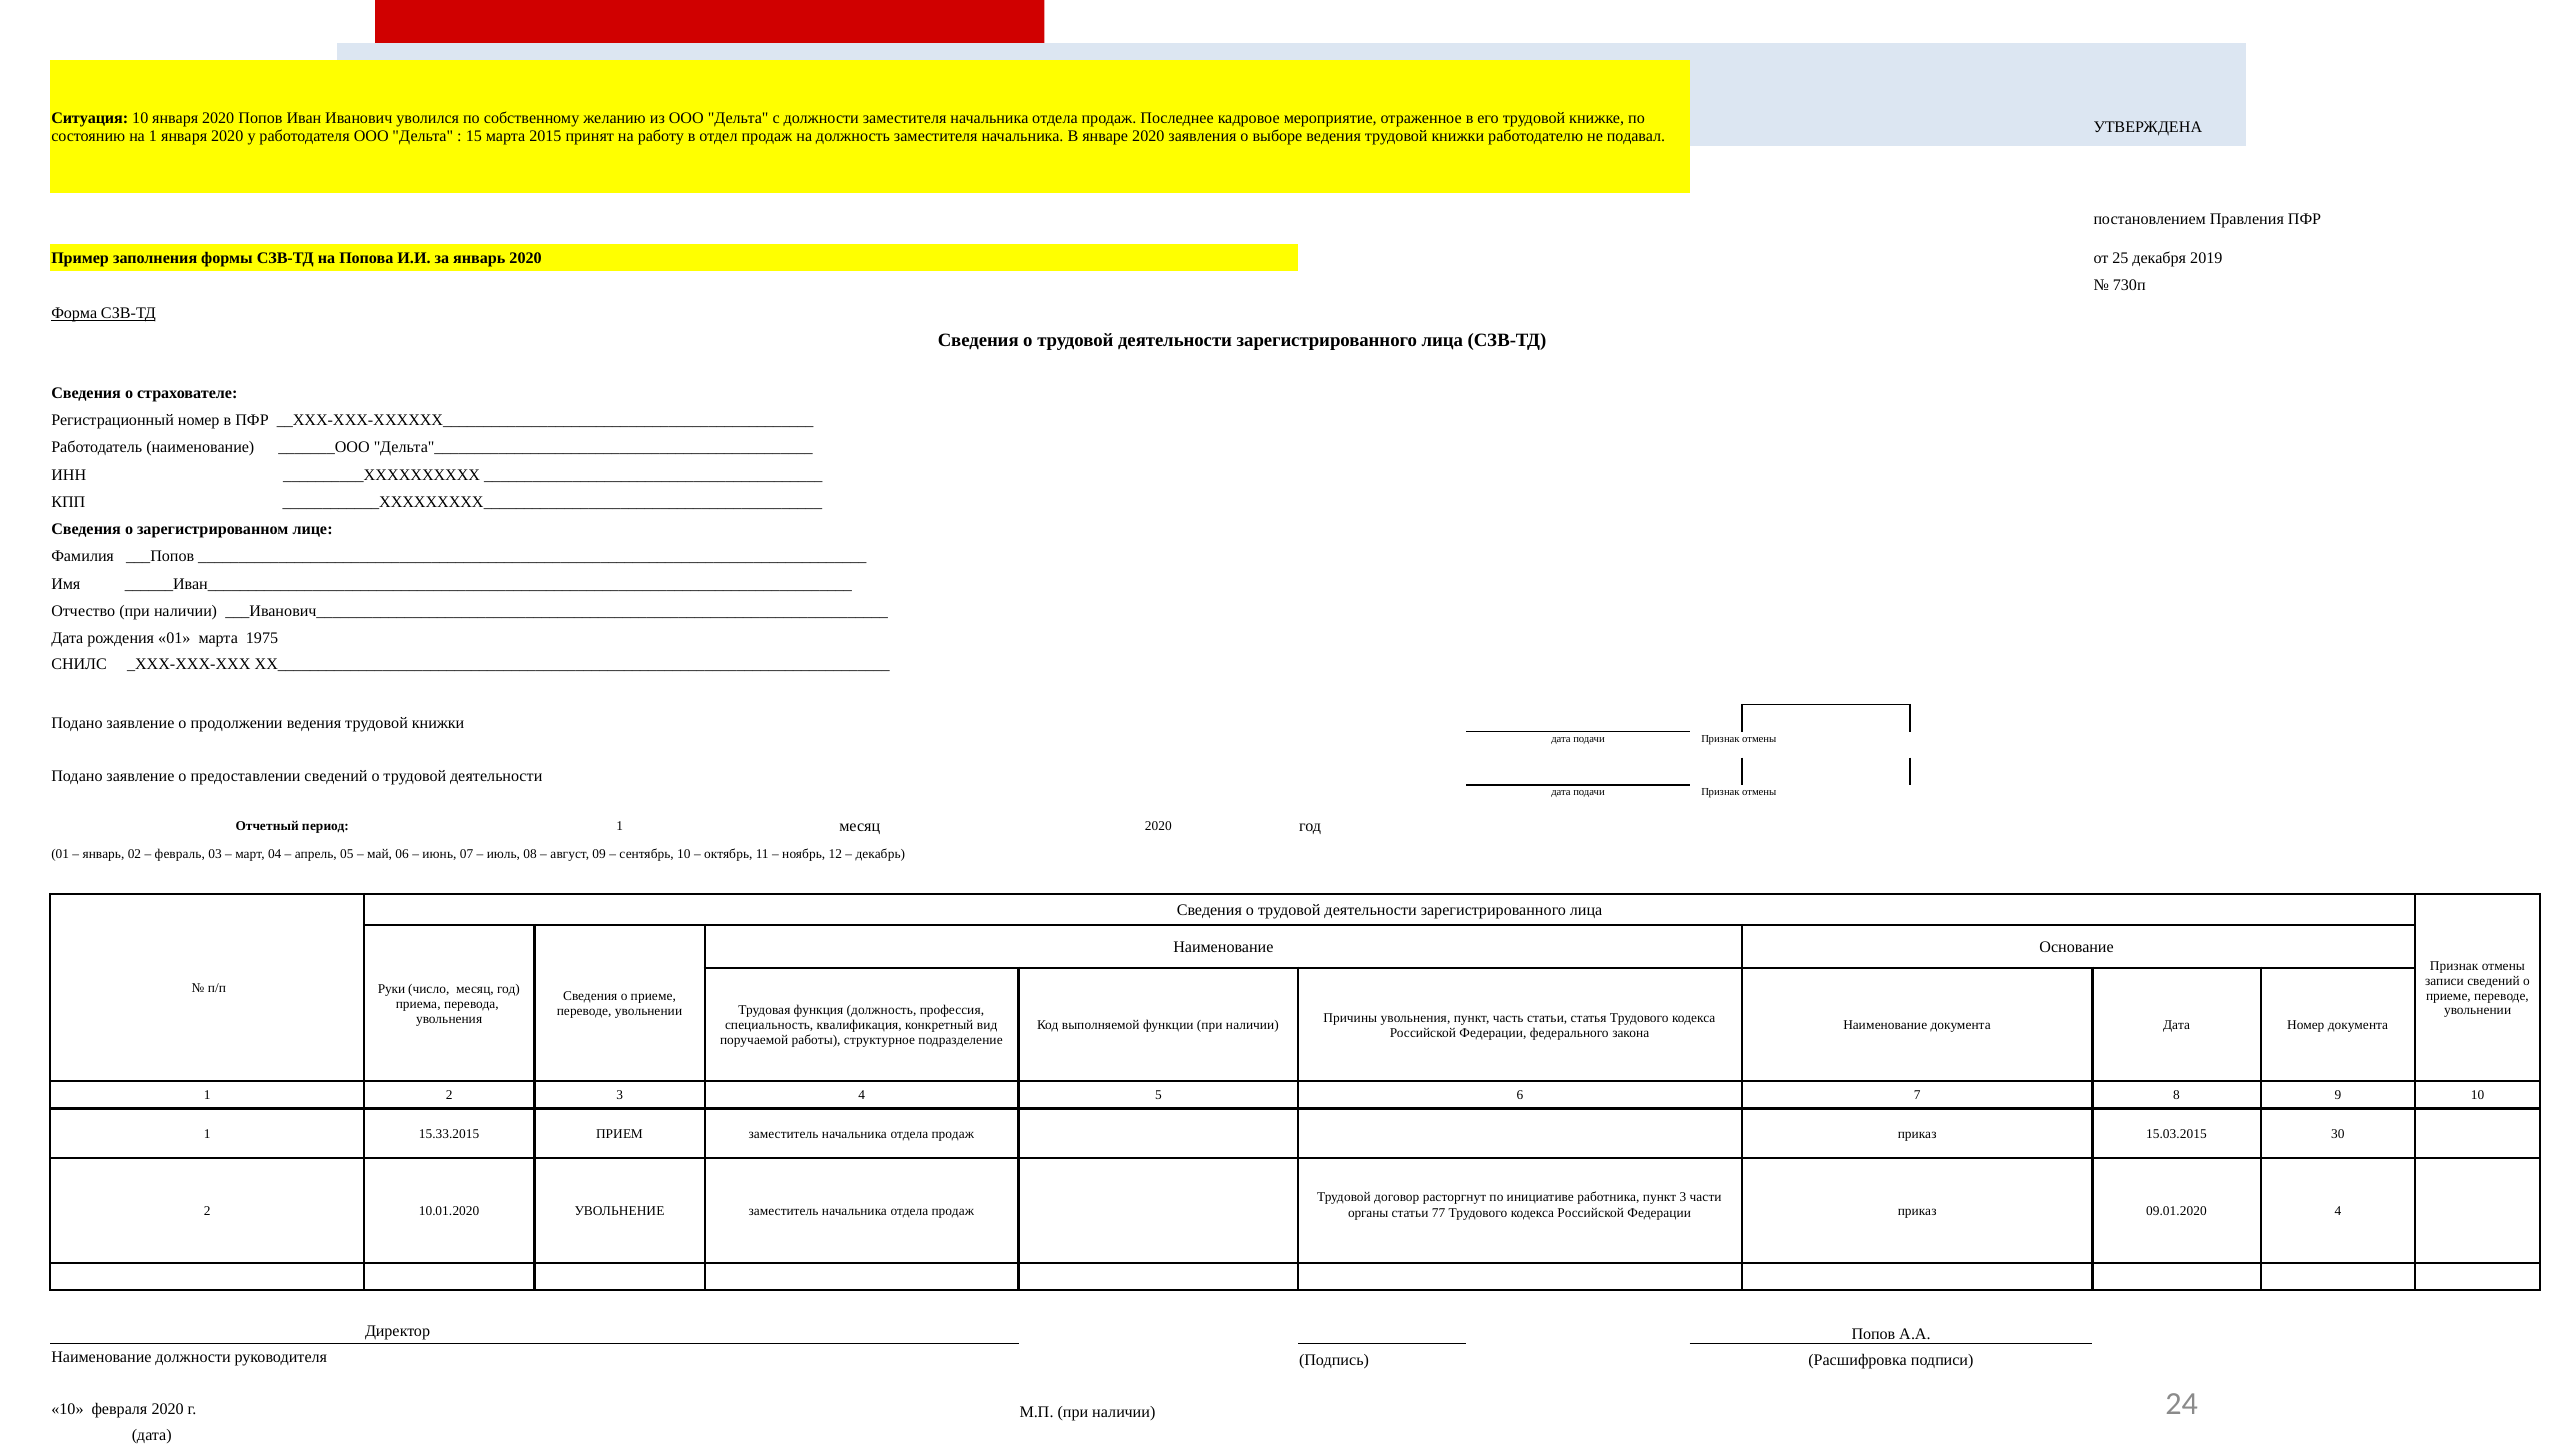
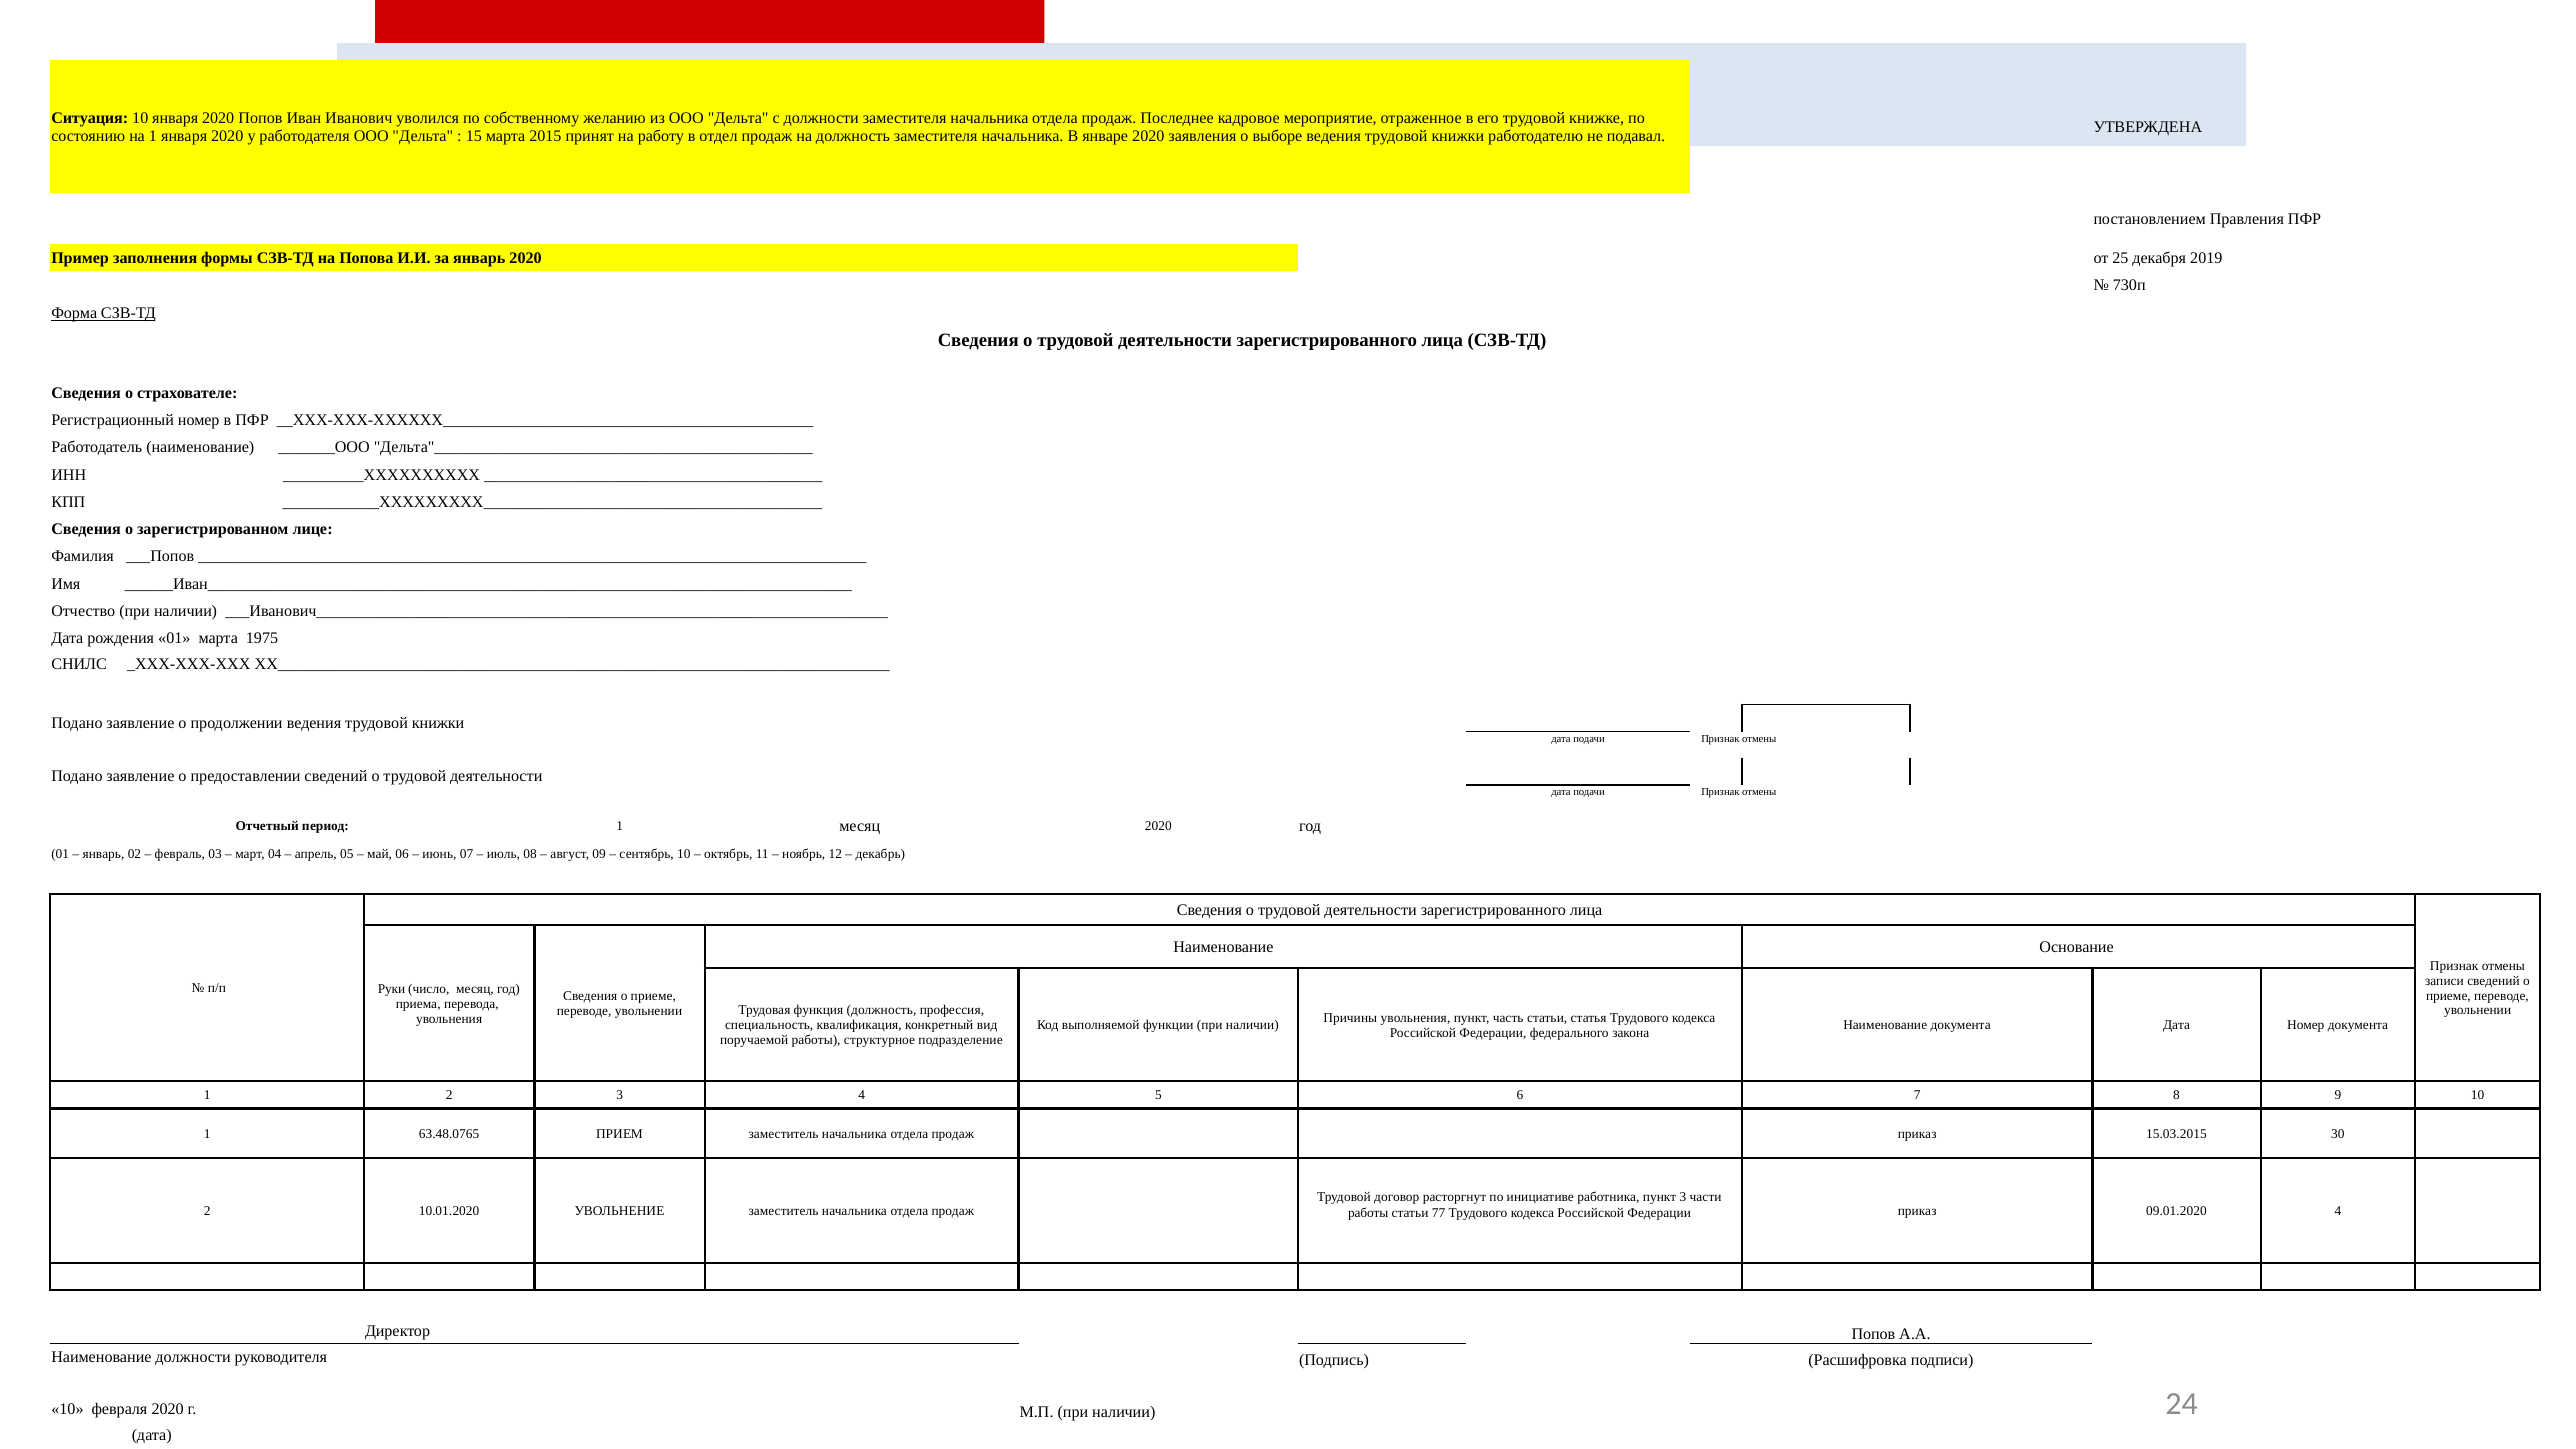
15.33.2015: 15.33.2015 -> 63.48.0765 (449, 1134)
органы: органы -> работы (1368, 1213)
